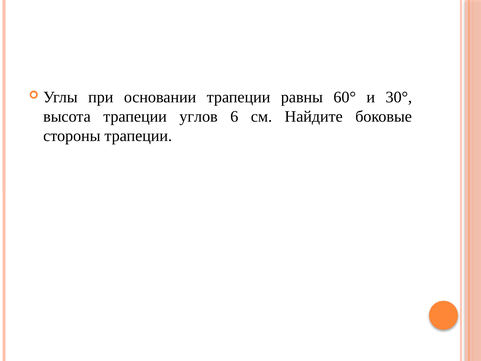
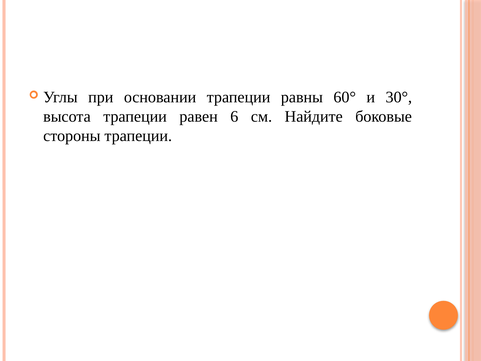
углов: углов -> равен (199, 117)
